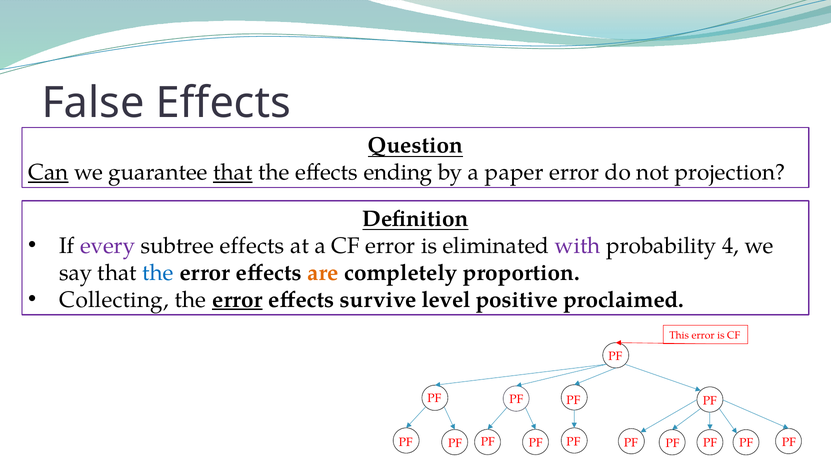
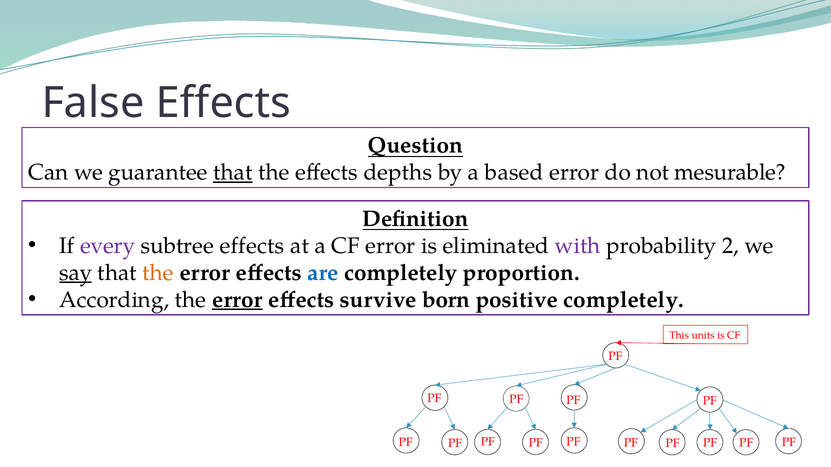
Can underline: present -> none (48, 173)
ending: ending -> depths (398, 173)
paper: paper -> based (514, 173)
projection: projection -> mesurable (730, 173)
4: 4 -> 2 (731, 246)
say underline: none -> present (76, 273)
the colour: blue -> orange (158, 273)
are colour: orange -> blue (323, 273)
Collecting: Collecting -> According (114, 300)
level: level -> born (446, 300)
positive proclaimed: proclaimed -> completely (624, 300)
This error: error -> units (703, 335)
